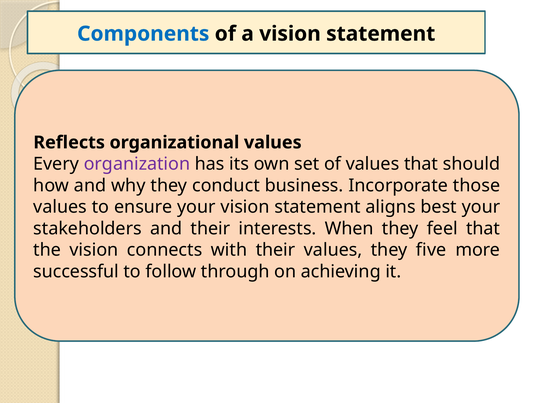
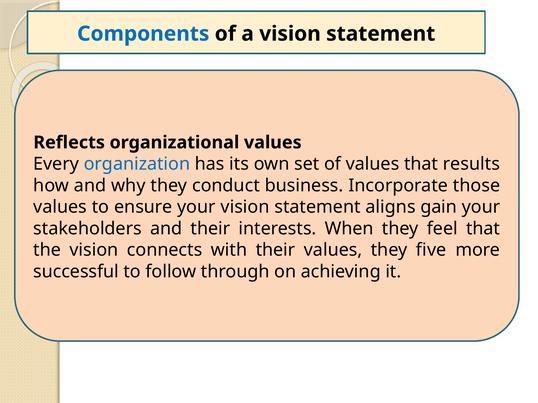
organization colour: purple -> blue (137, 164)
should: should -> results (471, 164)
best: best -> gain (439, 207)
